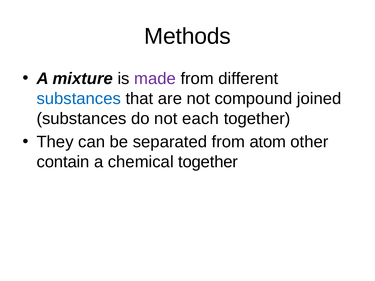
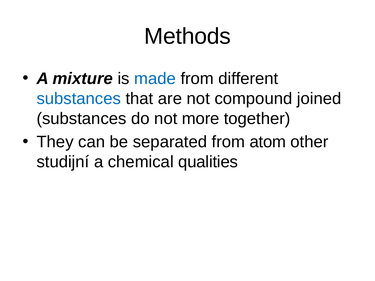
made colour: purple -> blue (155, 79)
each: each -> more (201, 119)
contain: contain -> studijní (63, 162)
chemical together: together -> qualities (208, 162)
